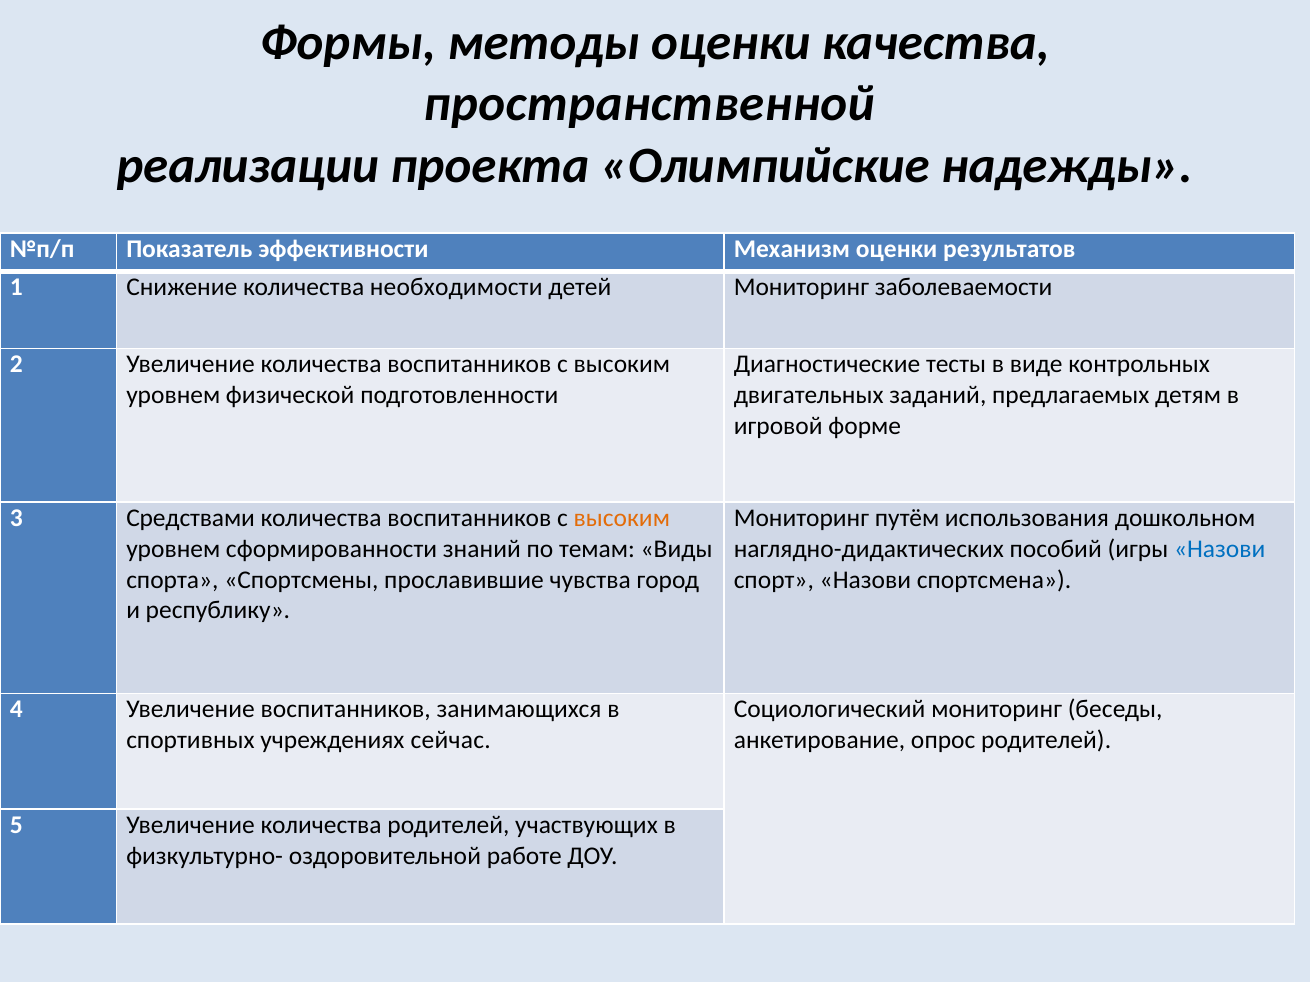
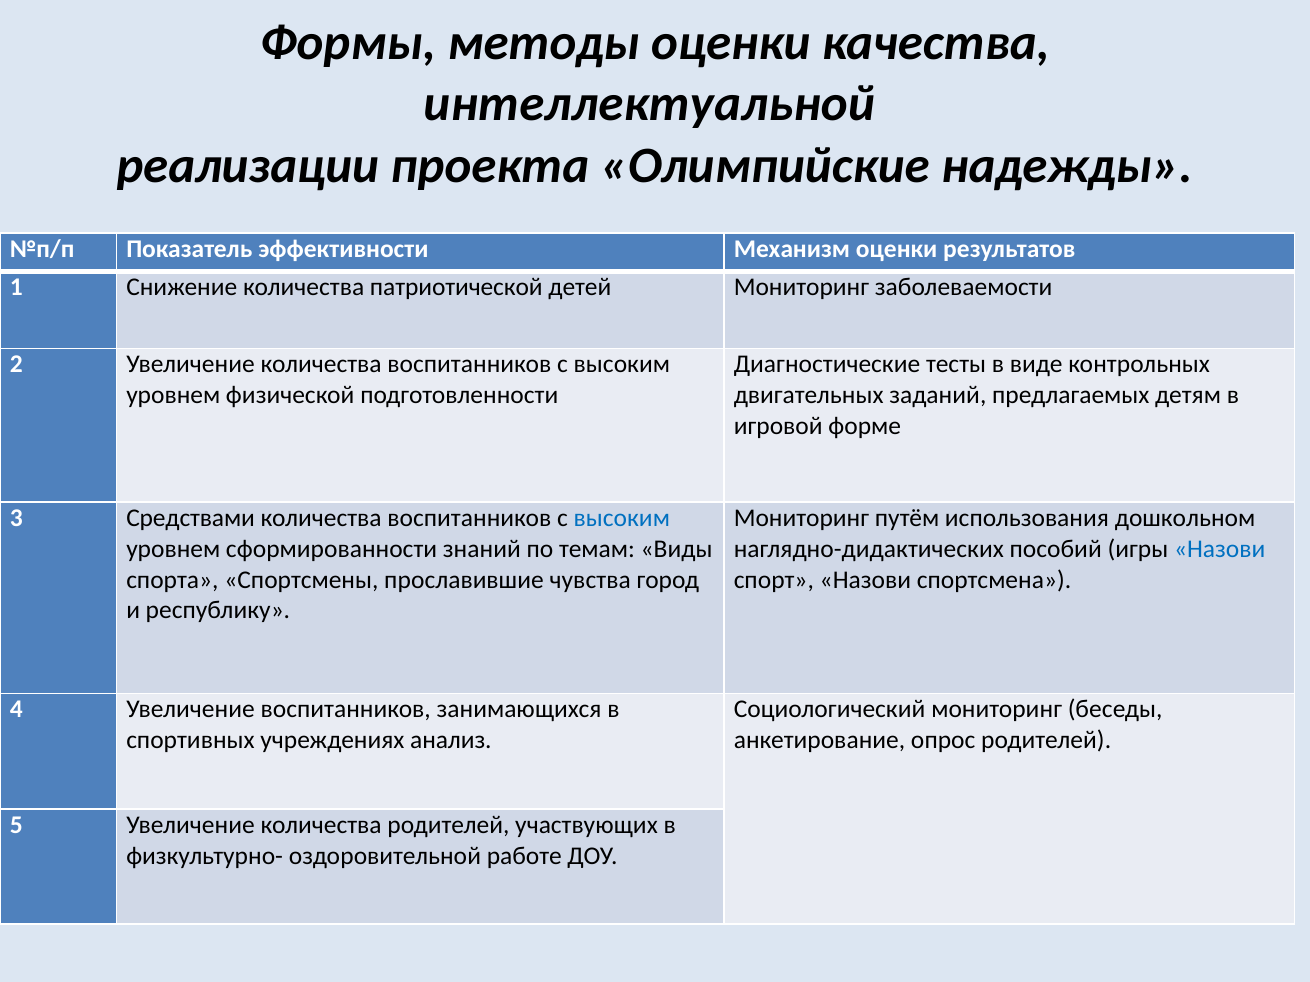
пространственной: пространственной -> интеллектуальной (649, 104)
необходимости: необходимости -> патриотической (456, 288)
высоким colour: orange -> blue (622, 518)
сейчас: сейчас -> анализ (451, 741)
